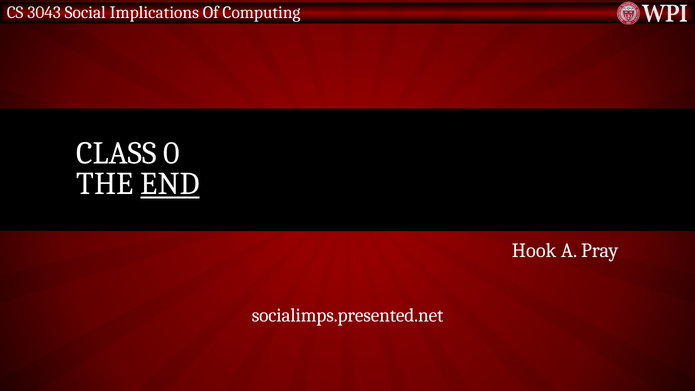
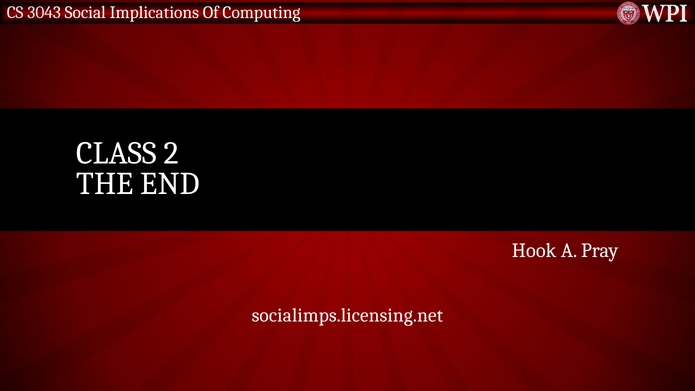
0: 0 -> 2 (171, 153)
END underline: present -> none (170, 184)
socialimps.presented.net: socialimps.presented.net -> socialimps.licensing.net (347, 315)
